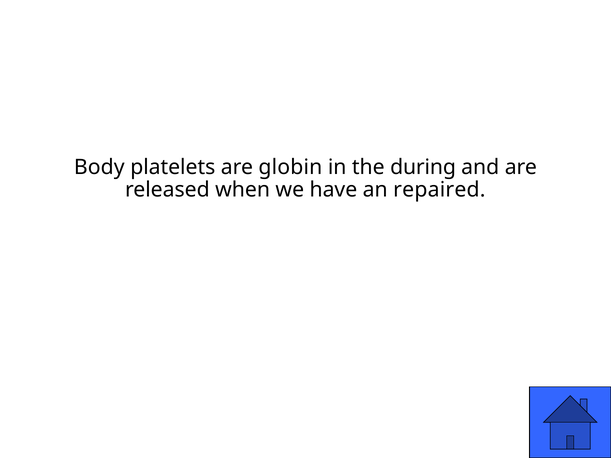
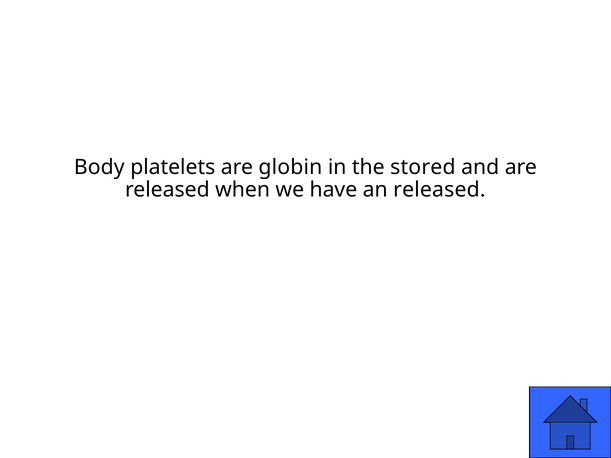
during: during -> stored (423, 167)
an repaired: repaired -> released (439, 190)
